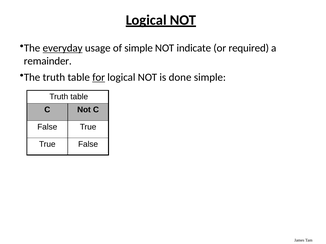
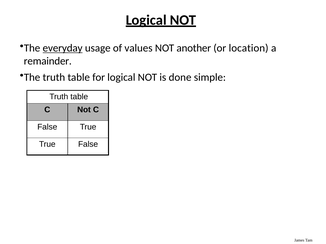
of simple: simple -> values (138, 48)
indicate: indicate -> another (194, 48)
required: required -> location (249, 48)
for underline: present -> none (99, 77)
